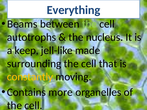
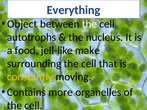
Beams: Beams -> Object (22, 24)
the colour: light green -> white (89, 24)
keep: keep -> food (27, 51)
made: made -> make (87, 51)
